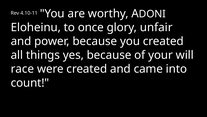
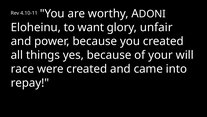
once: once -> want (91, 27)
count: count -> repay (30, 82)
